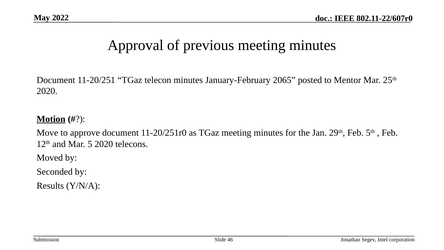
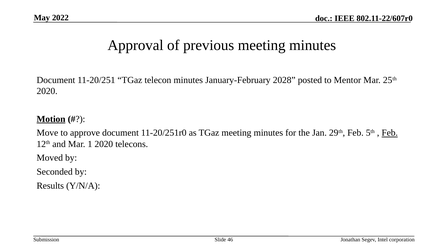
2065: 2065 -> 2028 (284, 80)
Feb underline: none -> present (390, 133)
5: 5 -> 1 (90, 144)
